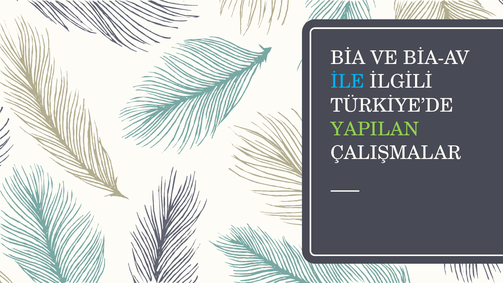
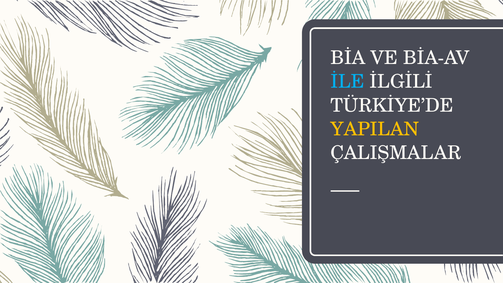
YAPILAN colour: light green -> yellow (375, 129)
